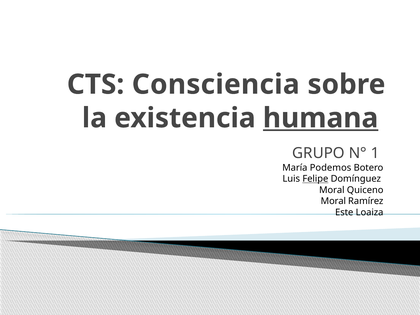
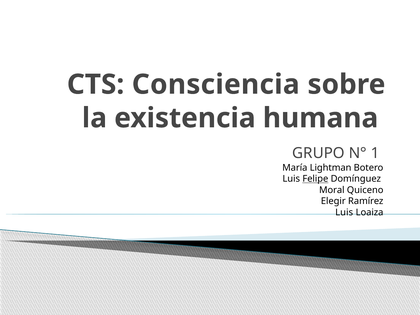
humana underline: present -> none (321, 118)
Podemos: Podemos -> Lightman (331, 168)
Moral: Moral -> Elegir (333, 201)
Este: Este -> Luis (344, 212)
